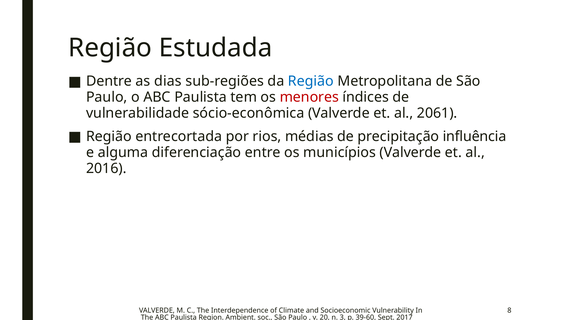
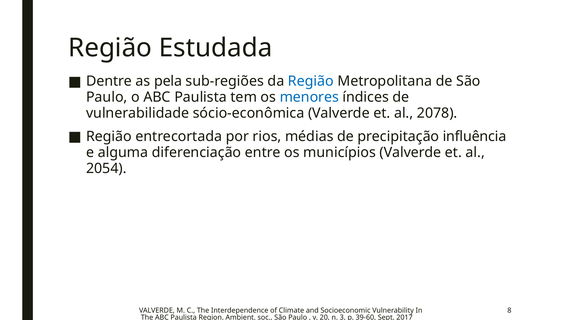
dias: dias -> pela (168, 81)
menores colour: red -> blue (309, 97)
2061: 2061 -> 2078 (437, 113)
2016: 2016 -> 2054 (106, 168)
